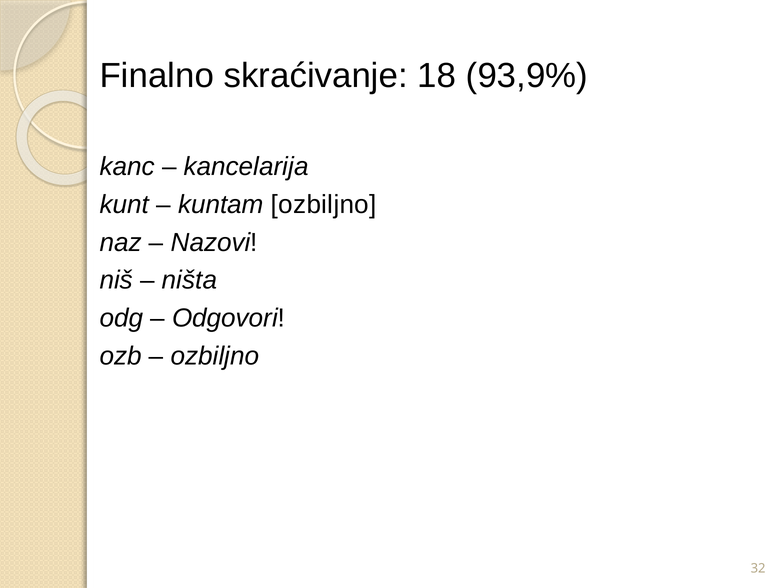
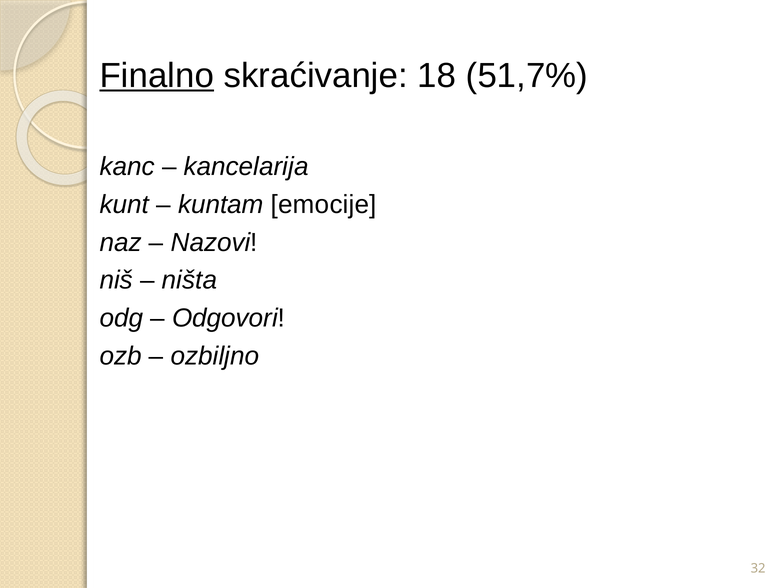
Finalno underline: none -> present (157, 76)
93,9%: 93,9% -> 51,7% (527, 76)
kuntam ozbiljno: ozbiljno -> emocije (324, 204)
